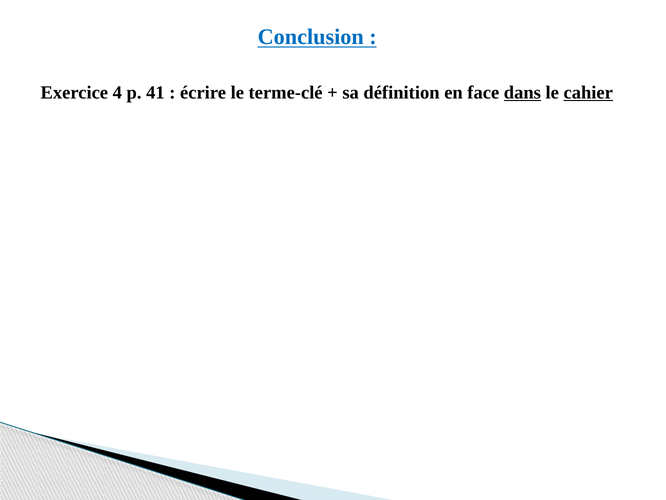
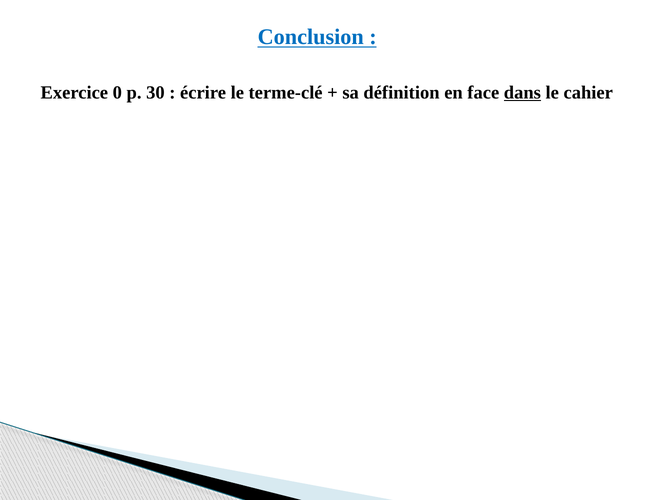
4: 4 -> 0 (117, 92)
41: 41 -> 30 (155, 92)
cahier underline: present -> none (588, 92)
